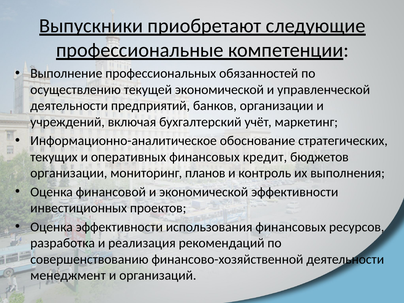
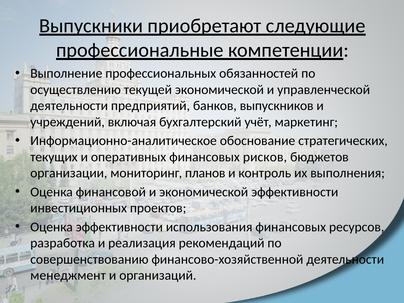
банков организации: организации -> выпускников (277, 106)
кредит: кредит -> рисков (265, 157)
